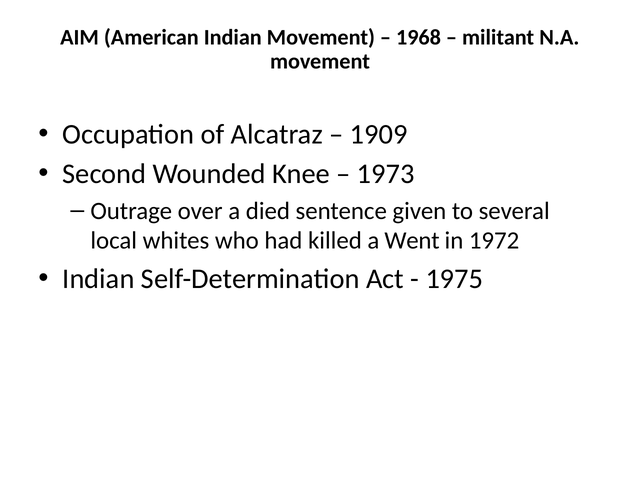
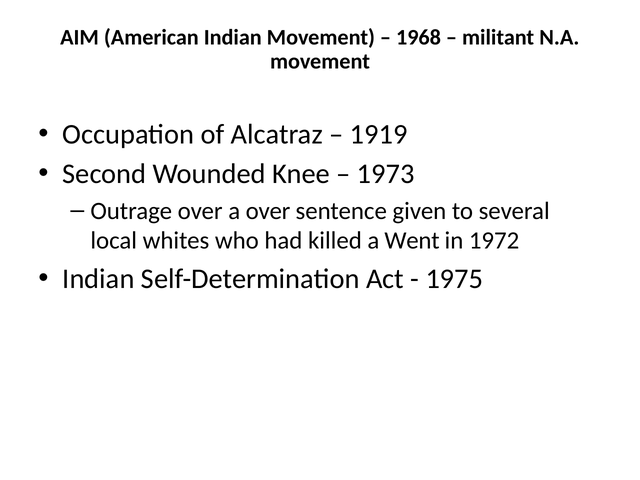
1909: 1909 -> 1919 (379, 134)
a died: died -> over (268, 211)
